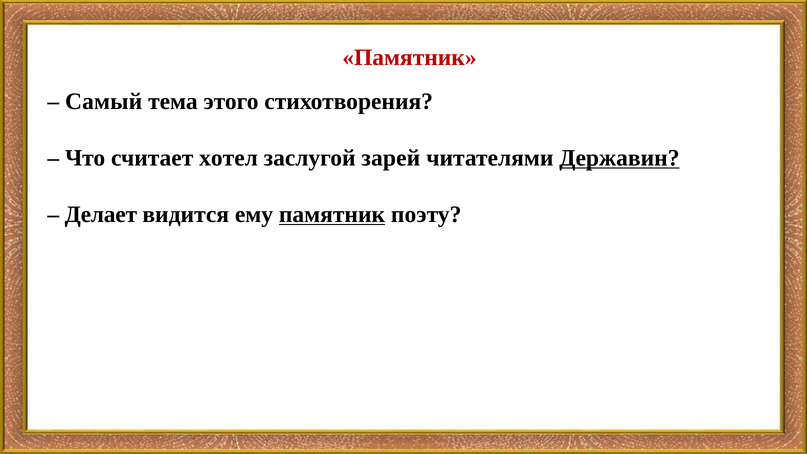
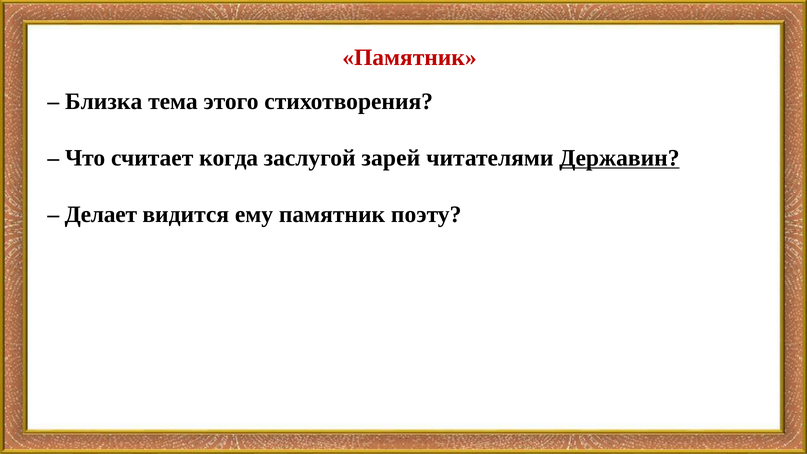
Самый: Самый -> Близка (104, 101)
хотел: хотел -> когда (229, 158)
памятник underline: present -> none (332, 214)
